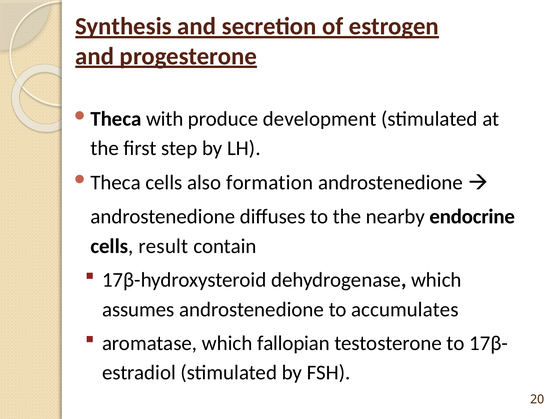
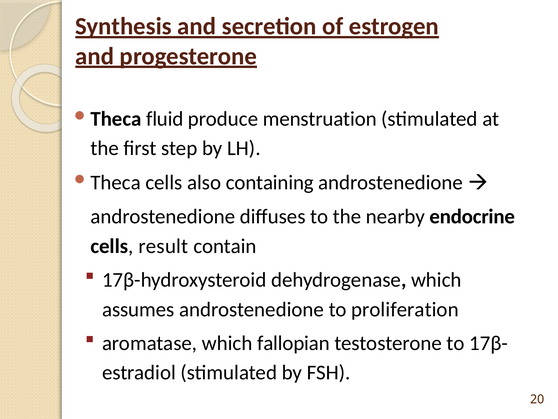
with: with -> fluid (165, 119)
development: development -> menstruation (320, 119)
formation: formation -> containing (270, 182)
accumulates: accumulates -> proliferation (405, 309)
